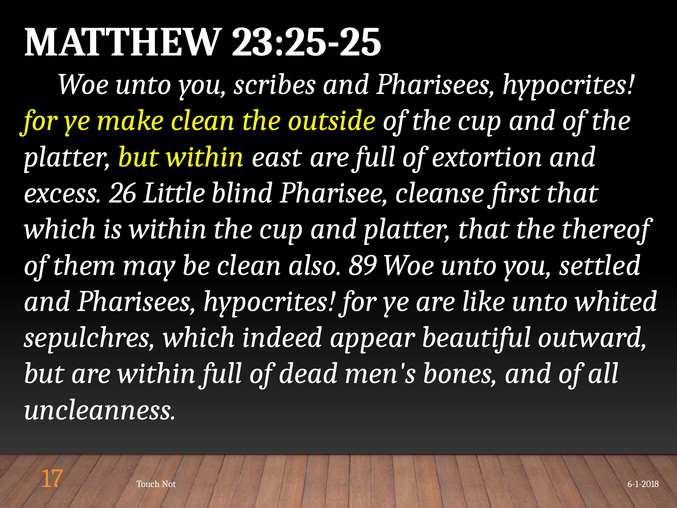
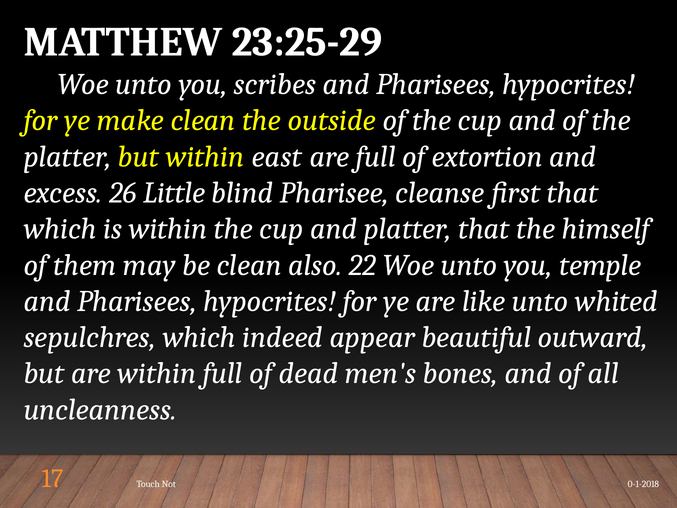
23:25-25: 23:25-25 -> 23:25-29 (307, 42)
thereof: thereof -> himself (606, 229)
89: 89 -> 22 (363, 265)
settled: settled -> temple (600, 265)
6-1-2018: 6-1-2018 -> 0-1-2018 (643, 484)
